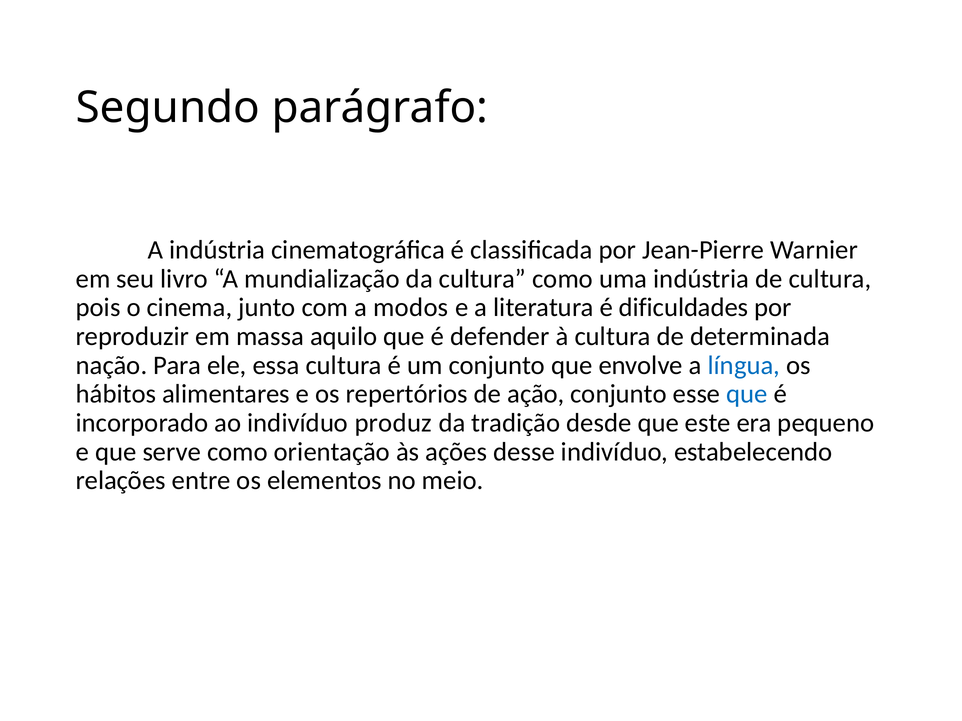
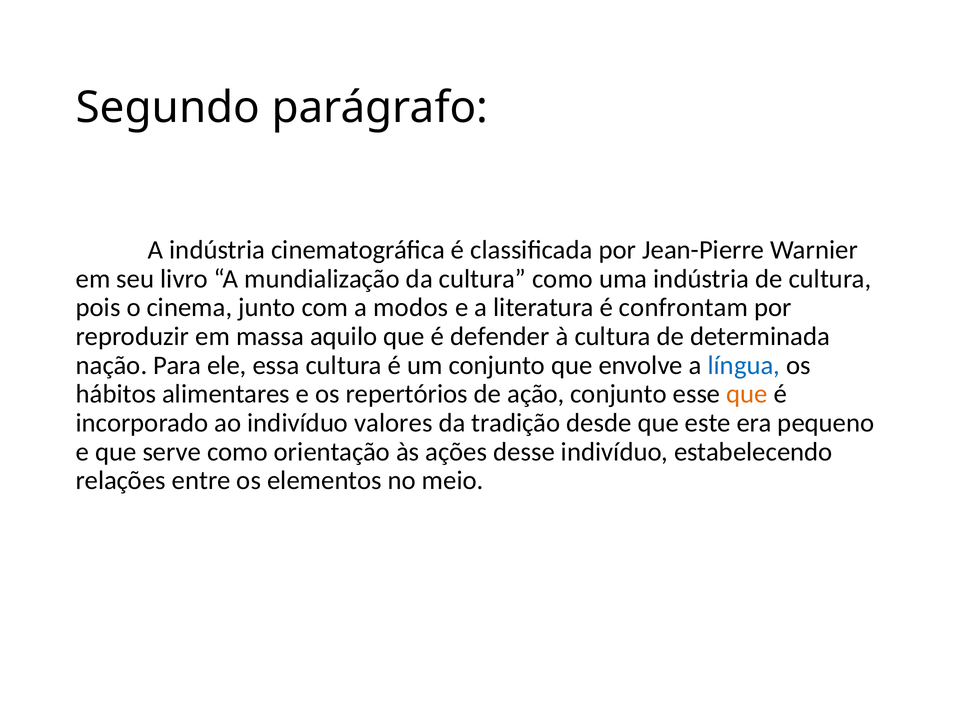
dificuldades: dificuldades -> confrontam (683, 308)
que colour: blue -> orange (747, 394)
produz: produz -> valores (393, 423)
